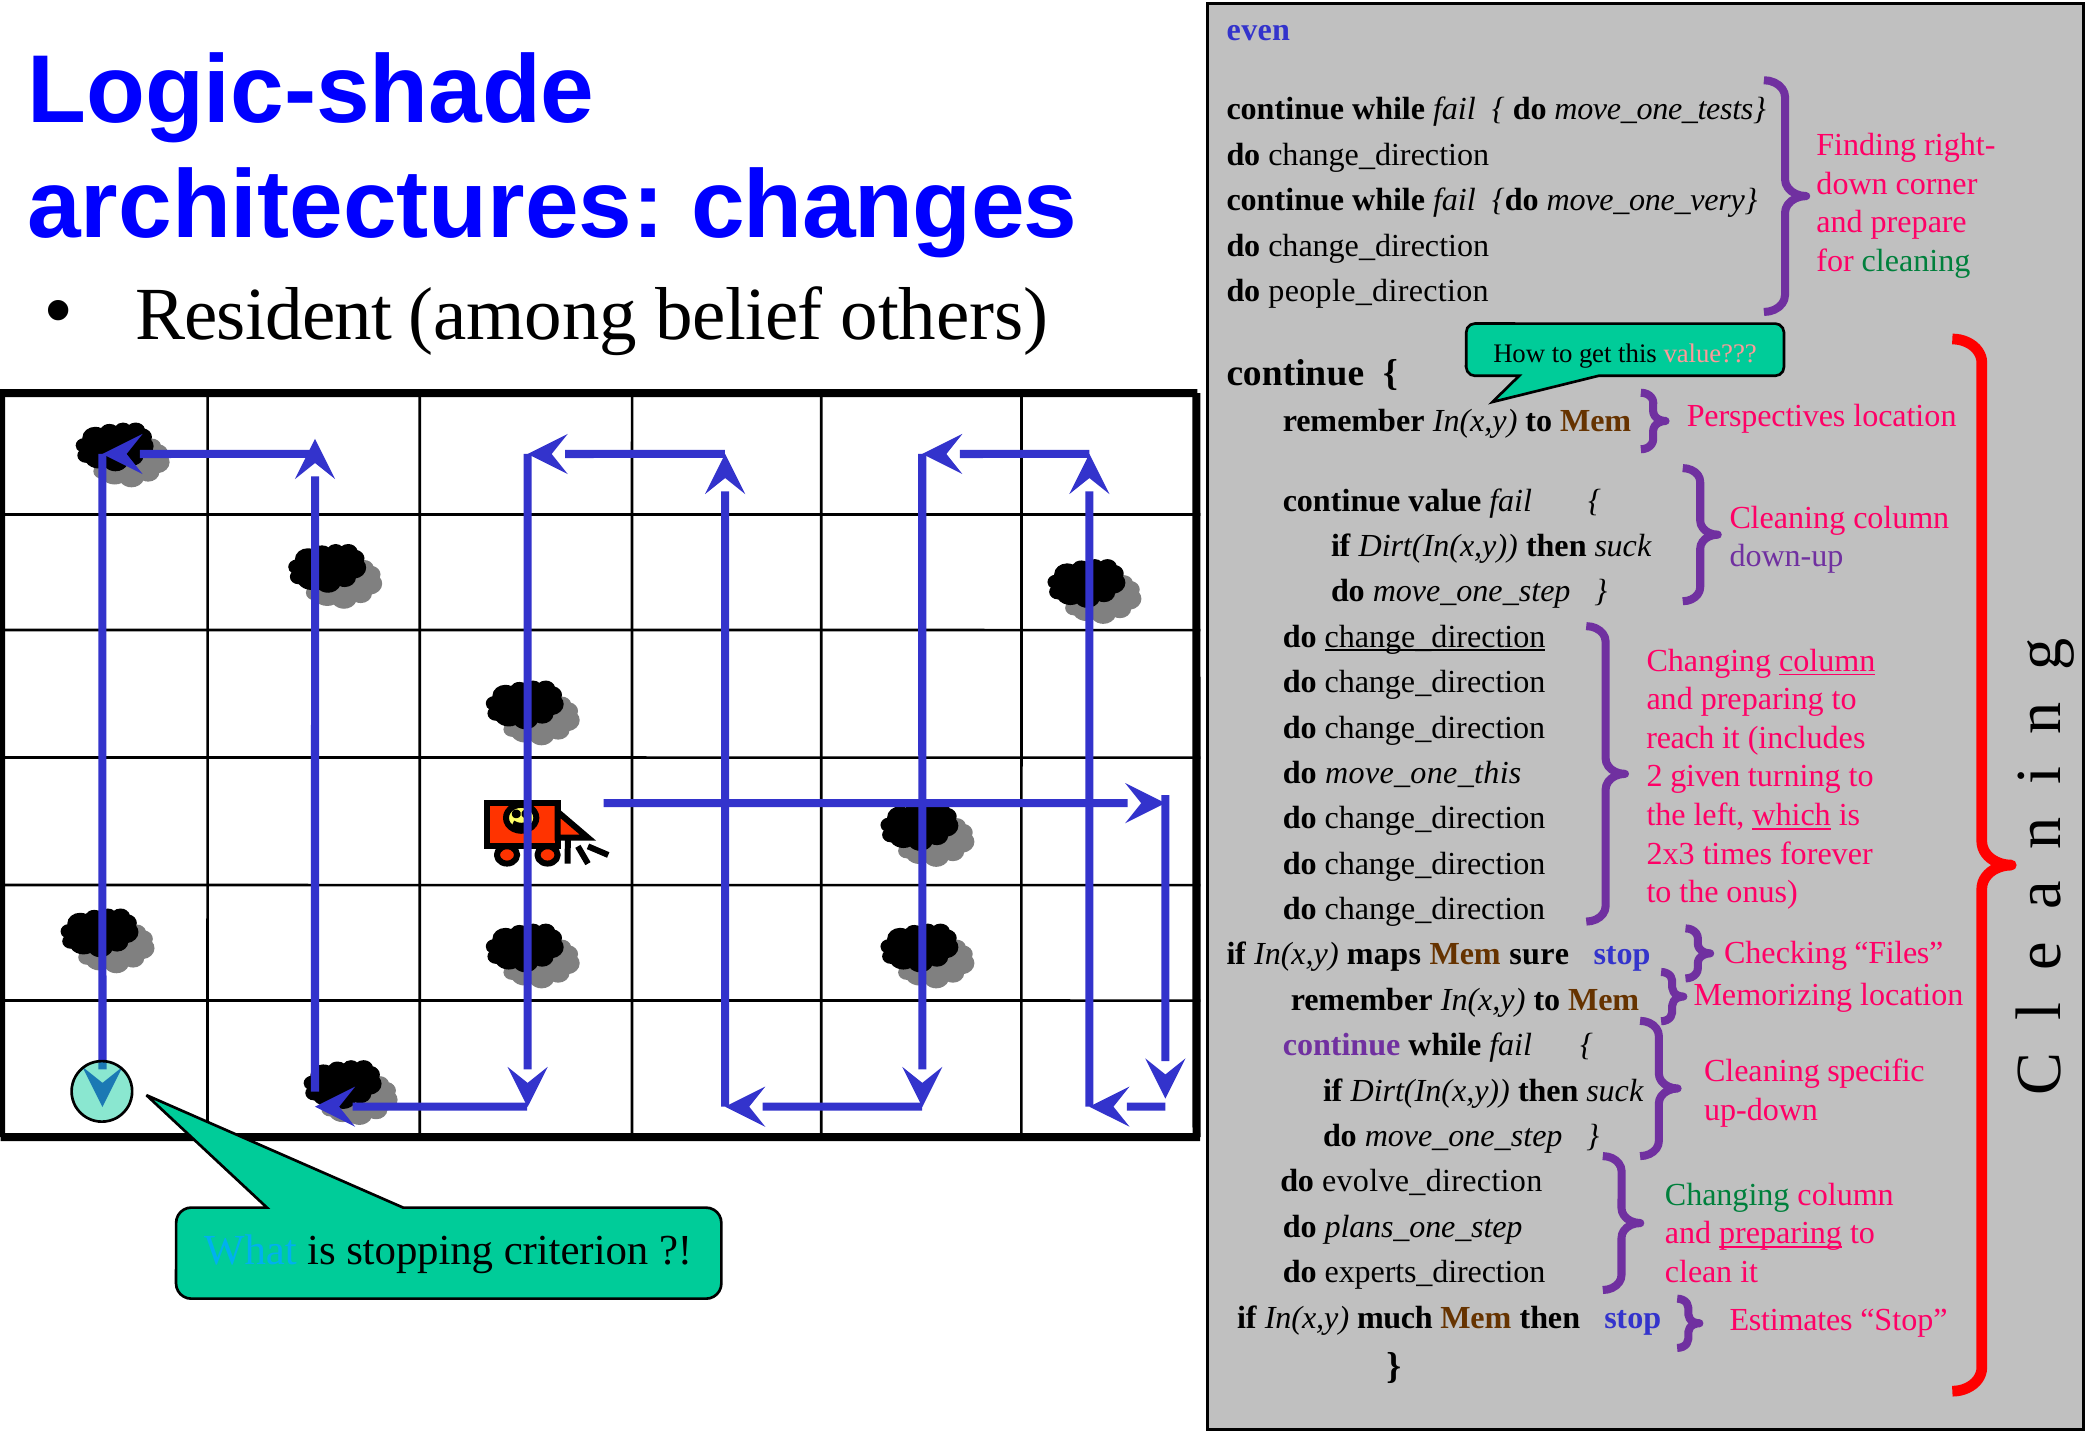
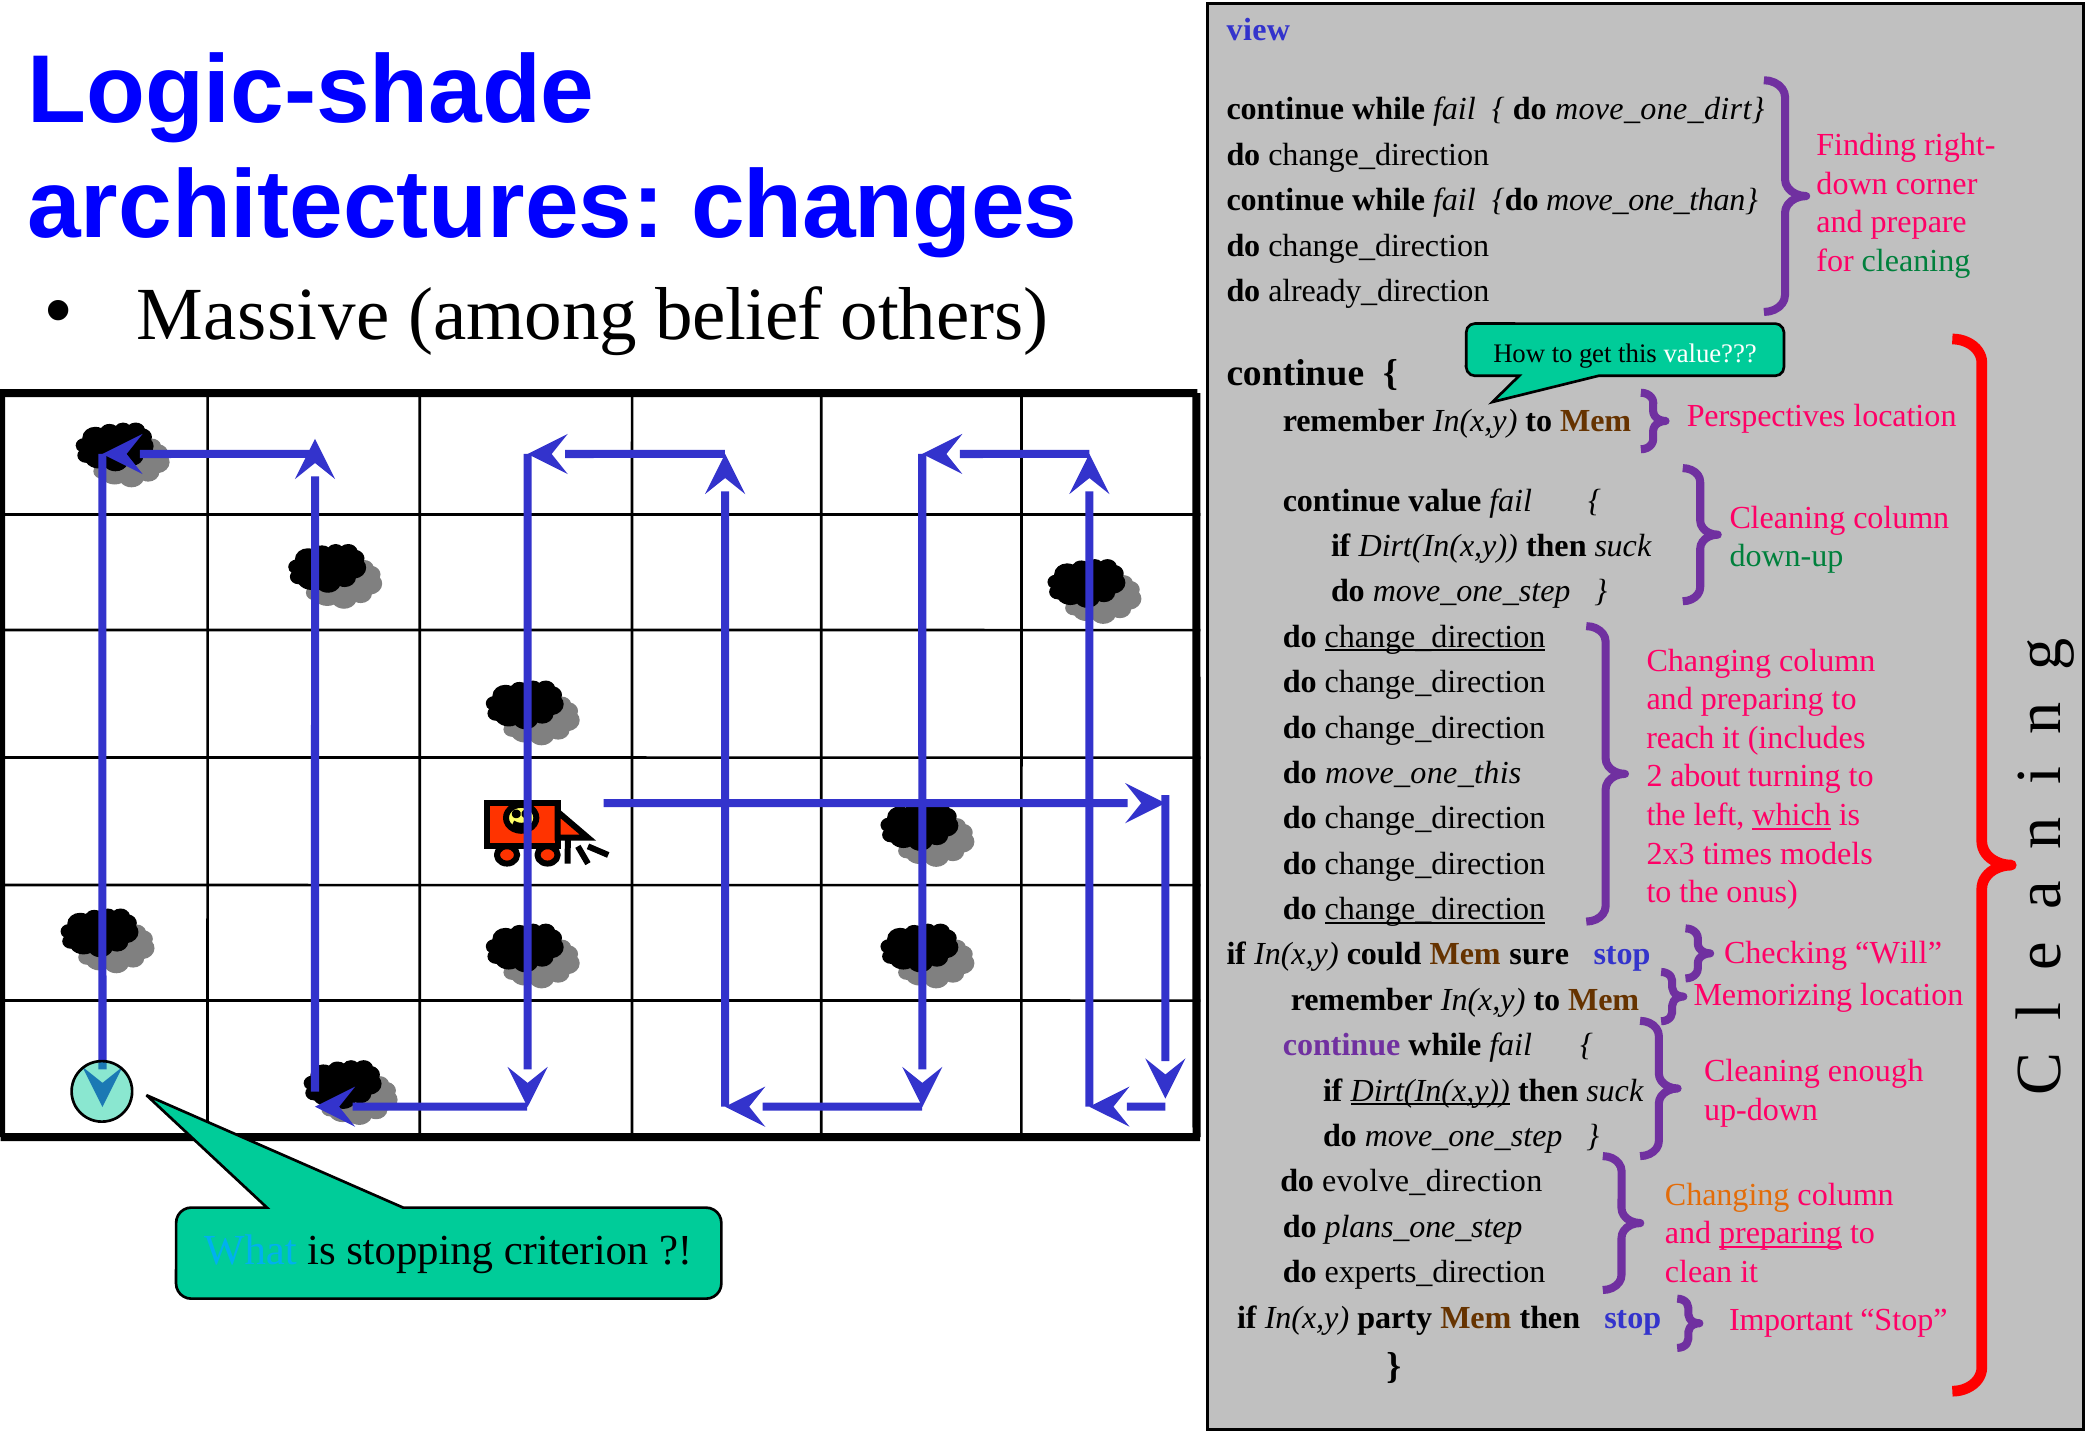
even: even -> view (1258, 30)
move_one_tests: move_one_tests -> move_one_dirt (1660, 109)
move_one_very: move_one_very -> move_one_than (1652, 200)
Resident: Resident -> Massive (263, 315)
people_direction: people_direction -> already_direction (1379, 291)
value colour: pink -> white (1710, 354)
down-up colour: purple -> green (1787, 556)
column underline: present -> none (1827, 661)
given: given -> about (1705, 777)
forever: forever -> models (1826, 854)
change_direction underline: none -> present (1435, 909)
Files: Files -> Will (1899, 953)
maps: maps -> could (1384, 955)
specific: specific -> enough (1876, 1071)
Dirt(In(x,y underline: none -> present (1430, 1091)
Changing colour: green -> orange (1727, 1195)
much: much -> party (1395, 1318)
Estimates: Estimates -> Important (1791, 1320)
